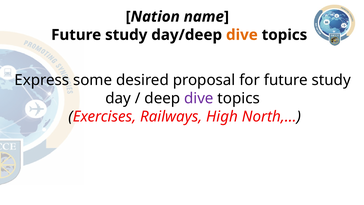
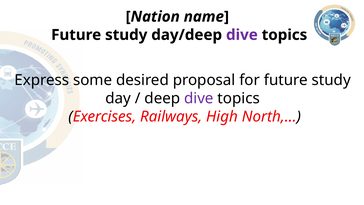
dive colour: orange -> purple (242, 35)
